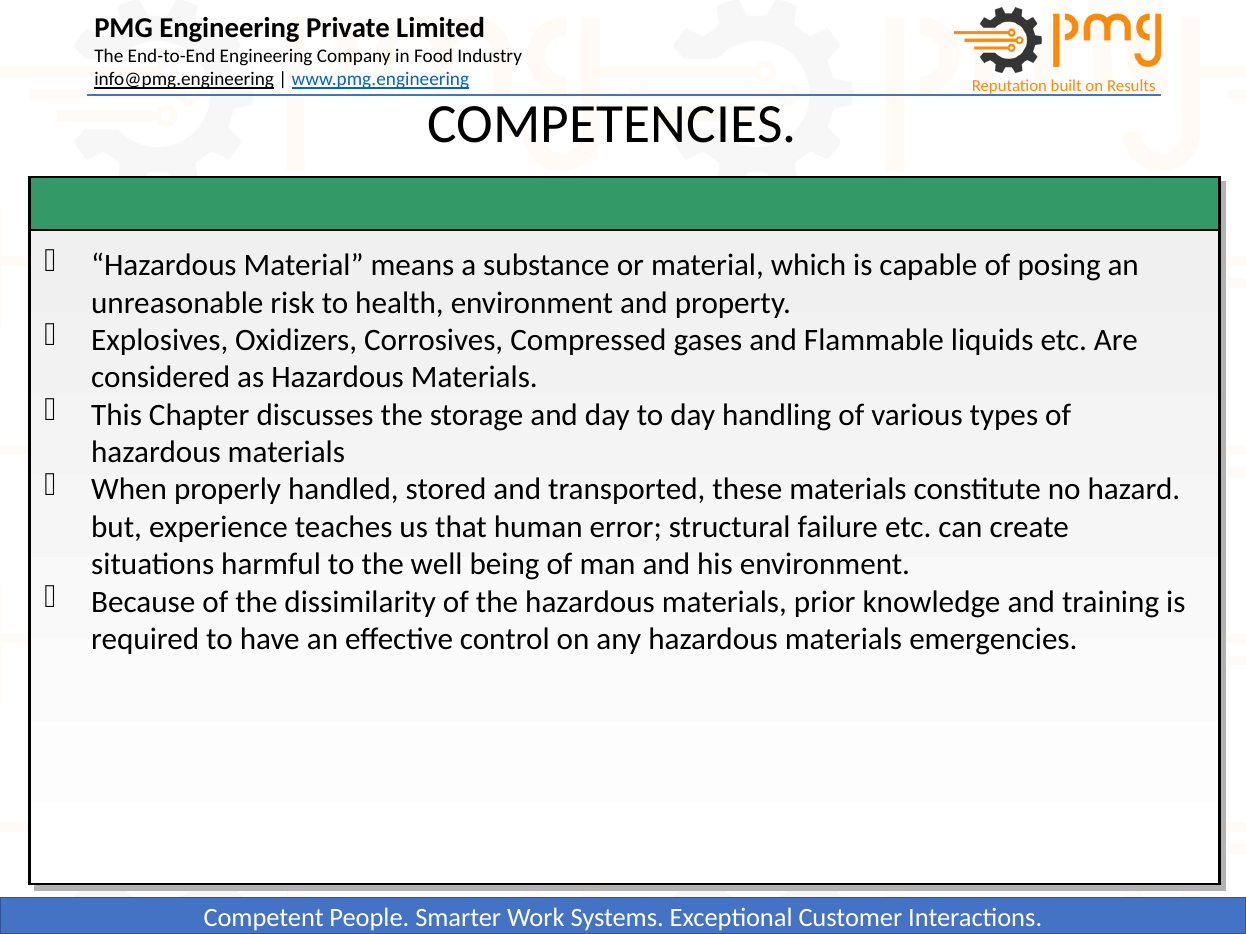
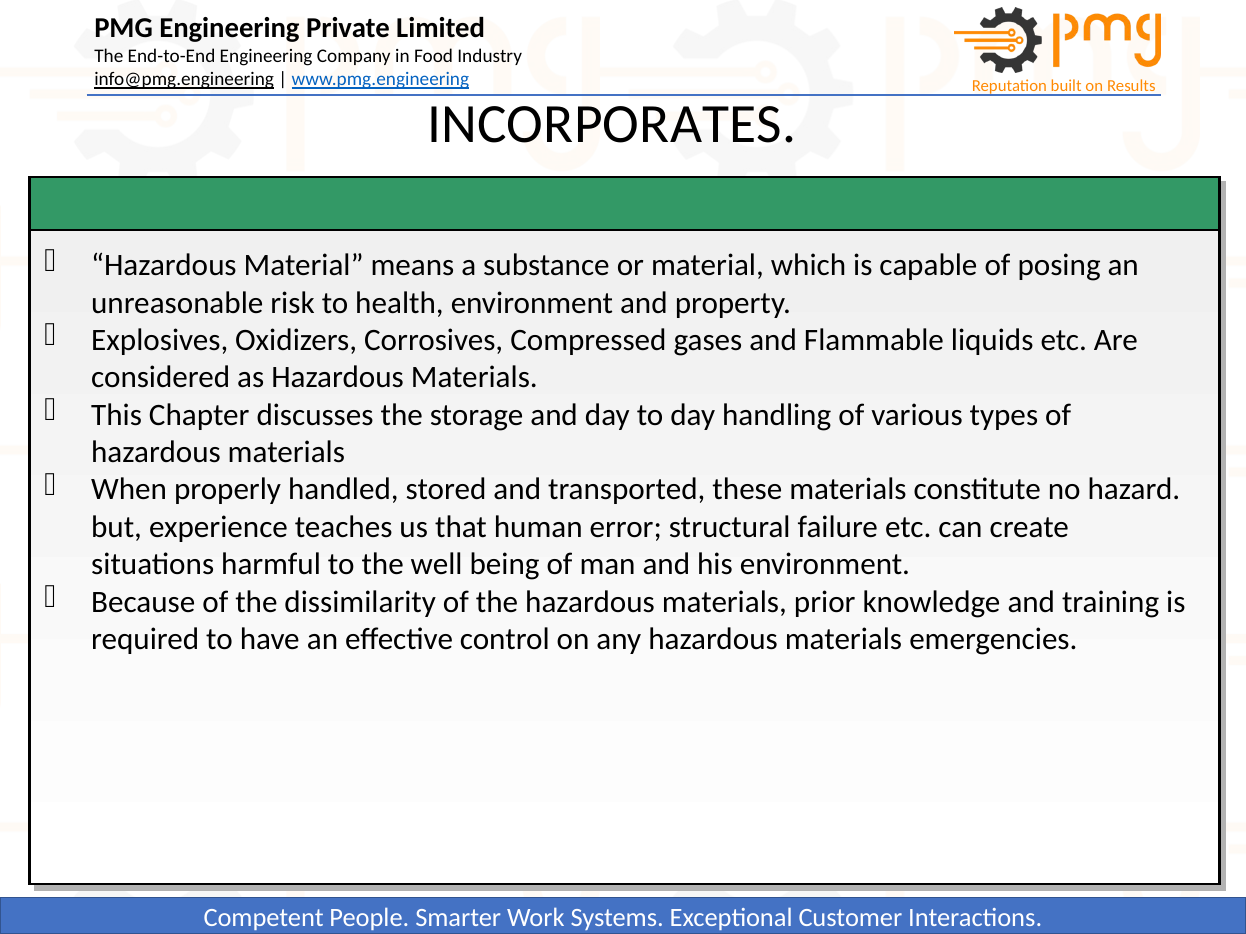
COMPETENCIES: COMPETENCIES -> INCORPORATES (612, 124)
